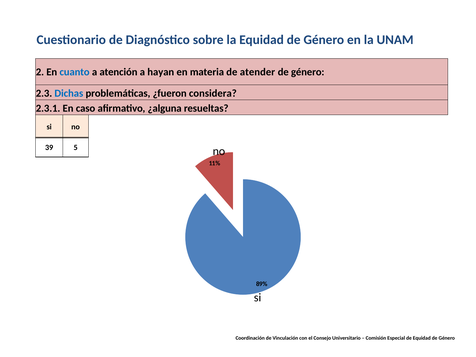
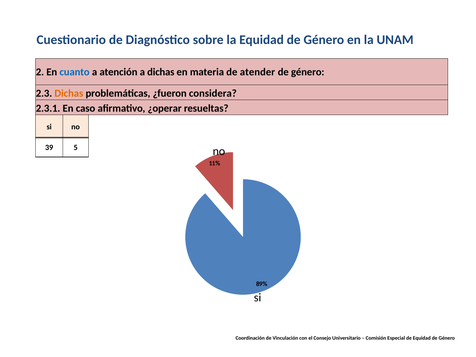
a hayan: hayan -> dichas (161, 72)
Dichas colour: blue -> orange (69, 93)
¿alguna: ¿alguna -> ¿operar (165, 108)
